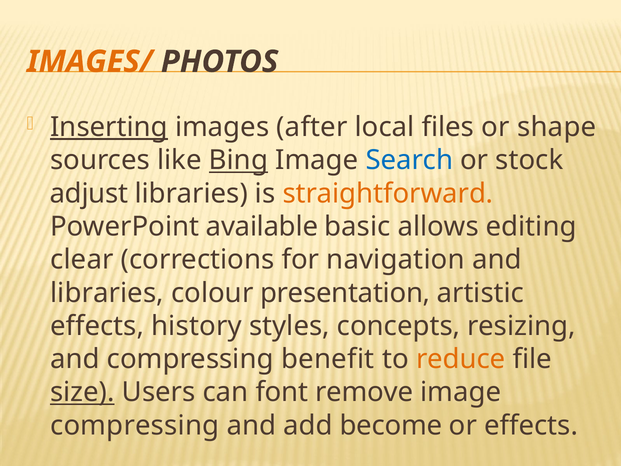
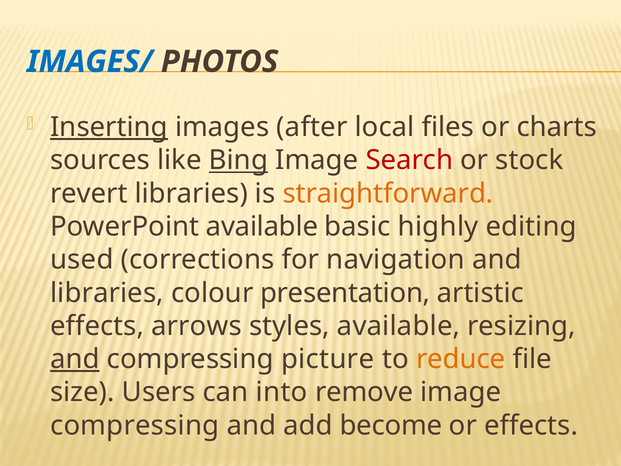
IMAGES/ colour: orange -> blue (90, 62)
shape: shape -> charts (557, 127)
Search colour: blue -> red (409, 160)
adjust: adjust -> revert (89, 193)
allows: allows -> highly (438, 226)
clear: clear -> used (82, 260)
history: history -> arrows (197, 326)
styles concepts: concepts -> available (399, 326)
and underline: none -> present (75, 359)
benefit: benefit -> picture (328, 359)
size underline: present -> none (82, 392)
font: font -> into (282, 392)
